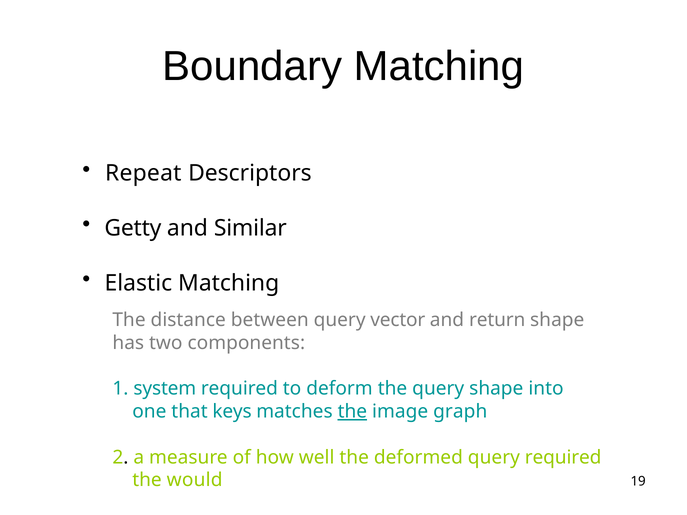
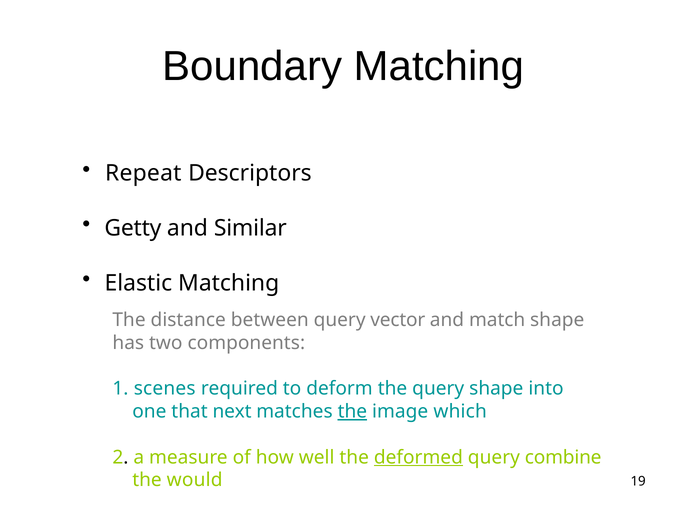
return: return -> match (497, 320)
system: system -> scenes (165, 389)
keys: keys -> next (232, 412)
graph: graph -> which (460, 412)
deformed underline: none -> present (418, 458)
query required: required -> combine (563, 458)
